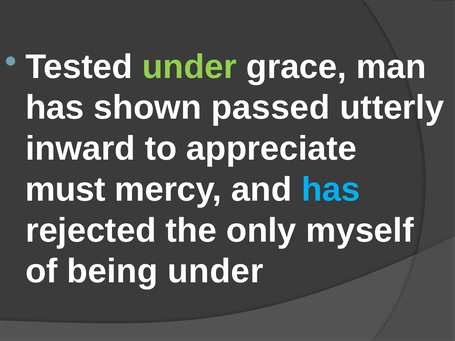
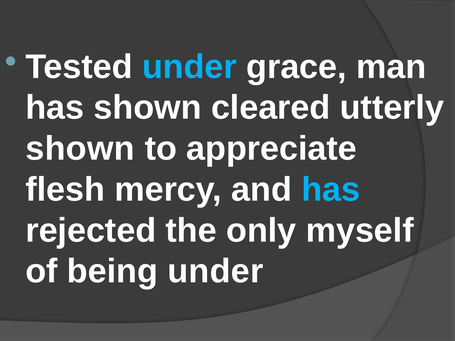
under colour: light green -> light blue (189, 67)
passed: passed -> cleared (271, 108)
inward: inward -> shown (80, 149)
must: must -> flesh (65, 190)
